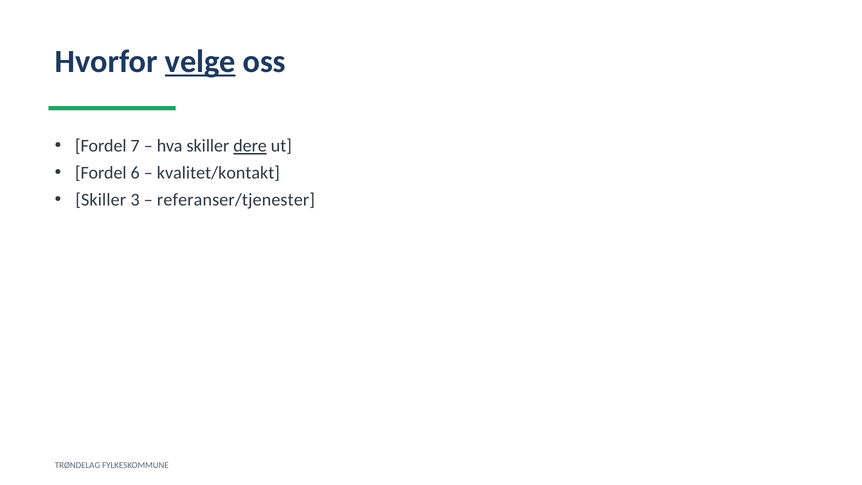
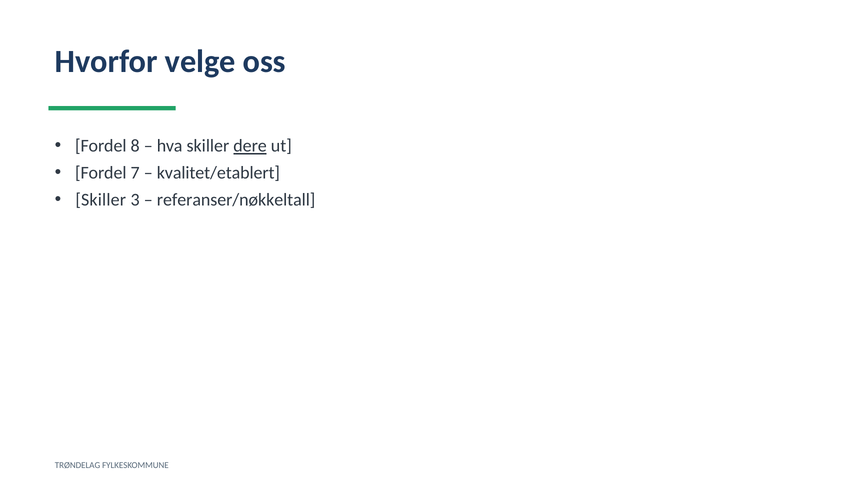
velge underline: present -> none (200, 62)
7: 7 -> 8 (135, 146)
6: 6 -> 7 (135, 173)
kvalitet/kontakt: kvalitet/kontakt -> kvalitet/etablert (218, 173)
referanser/tjenester: referanser/tjenester -> referanser/nøkkeltall (236, 200)
